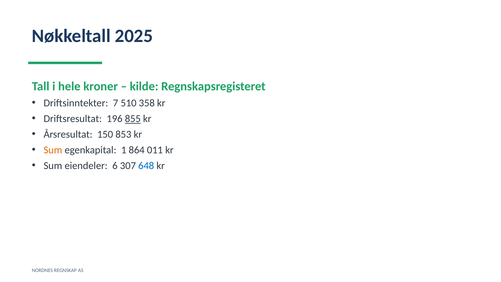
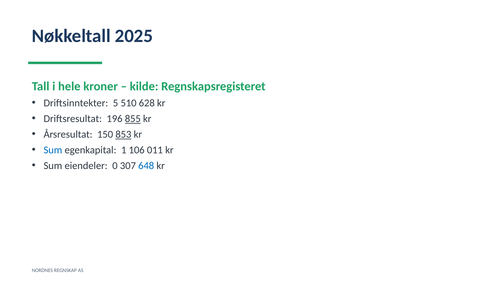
7: 7 -> 5 (116, 103)
358: 358 -> 628 (147, 103)
853 underline: none -> present (123, 134)
Sum colour: orange -> blue (53, 150)
864: 864 -> 106 (137, 150)
6: 6 -> 0 (115, 166)
